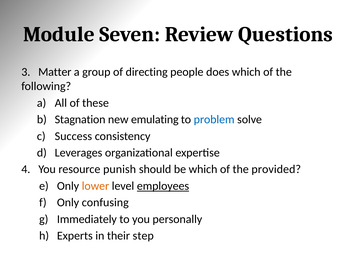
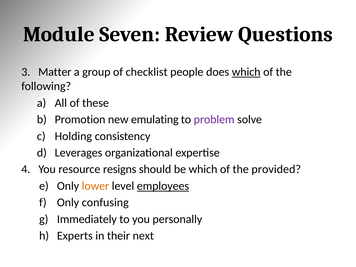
directing: directing -> checklist (147, 72)
which underline: none -> present (246, 72)
Stagnation: Stagnation -> Promotion (80, 119)
problem colour: blue -> purple (214, 119)
Success: Success -> Holding (73, 136)
punish: punish -> resigns (120, 169)
step: step -> next (143, 236)
